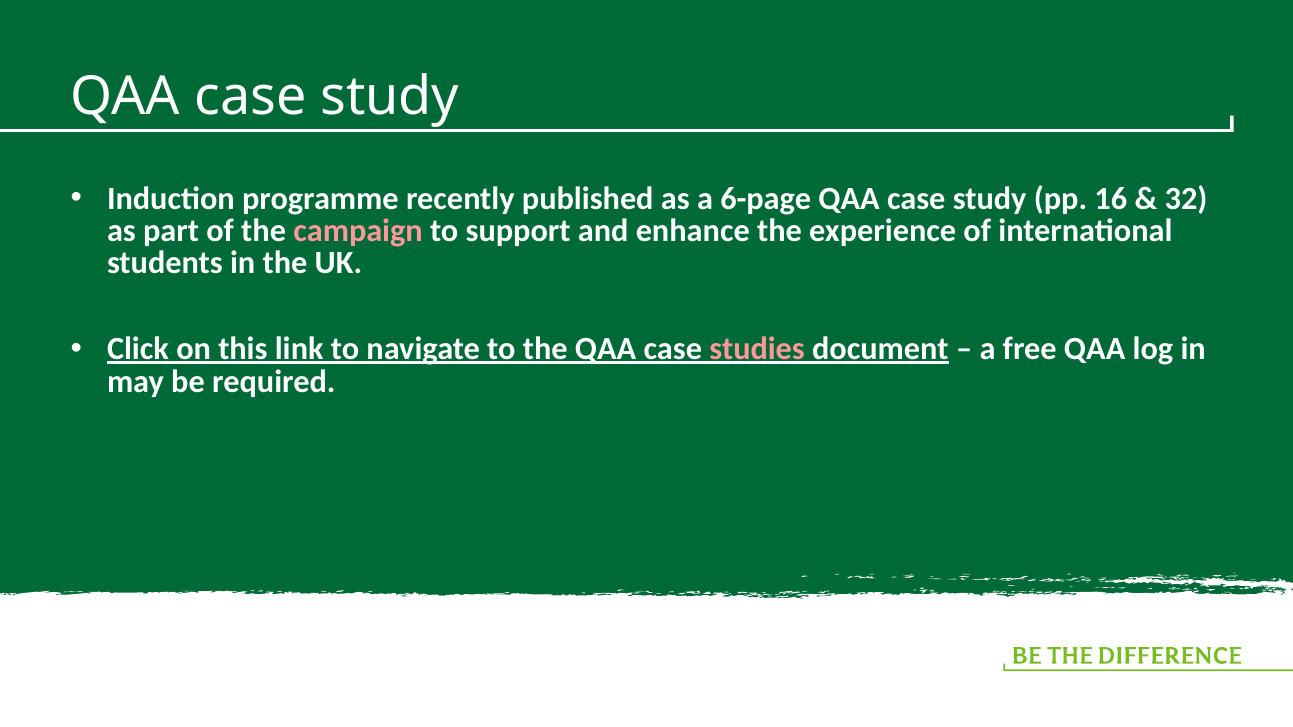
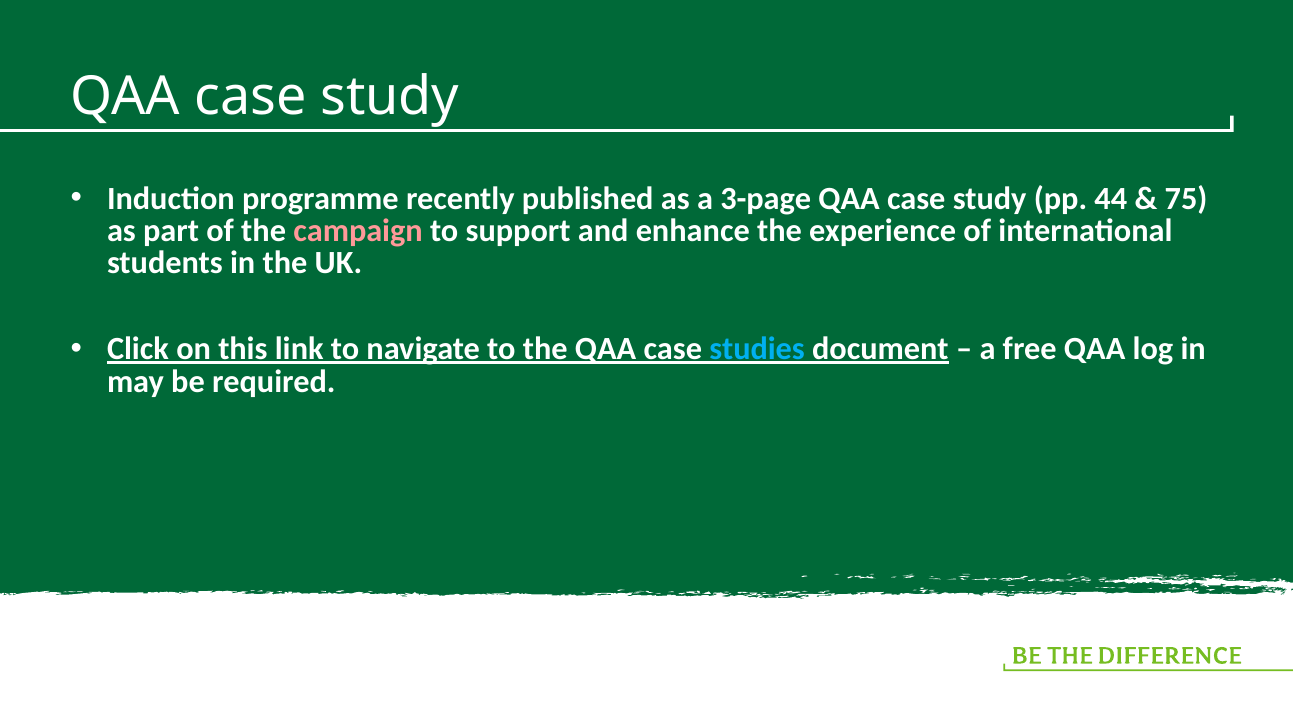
6-page: 6-page -> 3-page (766, 199)
16: 16 -> 44 (1111, 199)
32: 32 -> 75 (1186, 199)
studies colour: pink -> light blue (757, 349)
